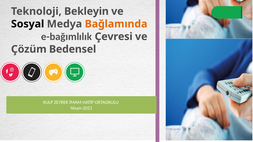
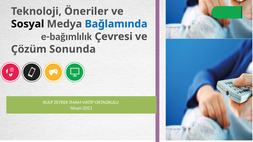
Bekleyin: Bekleyin -> Öneriler (86, 11)
Bağlamında colour: orange -> blue (116, 24)
Bedensel: Bedensel -> Sonunda (73, 49)
